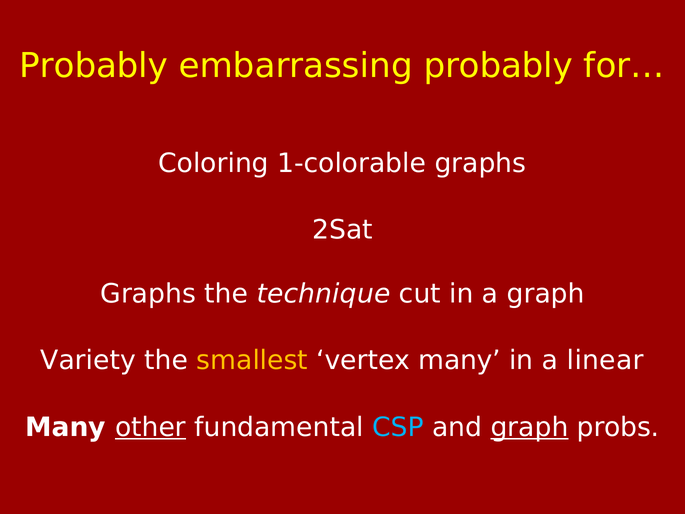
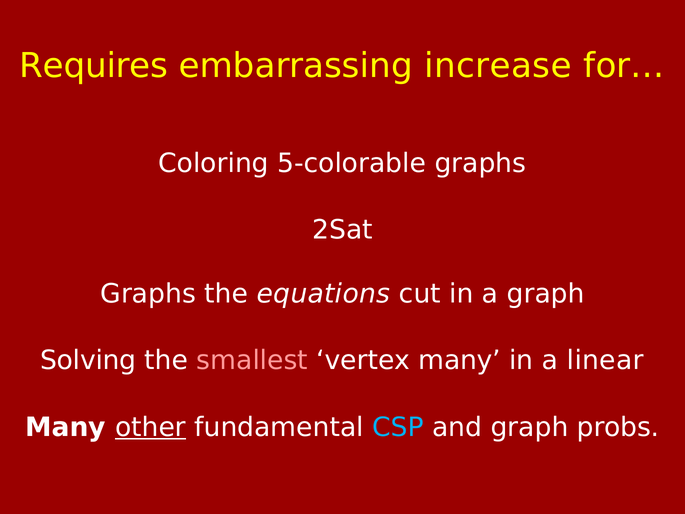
Probably: Probably -> Requires (94, 66)
embarrassing probably: probably -> increase (498, 66)
1-colorable: 1-colorable -> 5-colorable (352, 163)
technique: technique -> equations (323, 294)
Variety: Variety -> Solving (88, 360)
smallest colour: yellow -> pink (252, 360)
graph underline: present -> none (529, 427)
